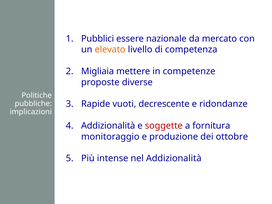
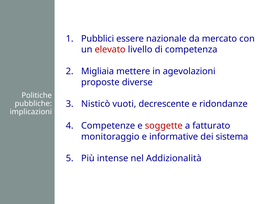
elevato colour: orange -> red (110, 50)
competenze: competenze -> agevolazioni (189, 71)
Rapide: Rapide -> Nisticò (96, 104)
Addizionalità: Addizionalità -> Competenze (108, 126)
fornitura: fornitura -> fatturato (211, 126)
produzione: produzione -> informative (174, 137)
ottobre: ottobre -> sistema (232, 137)
